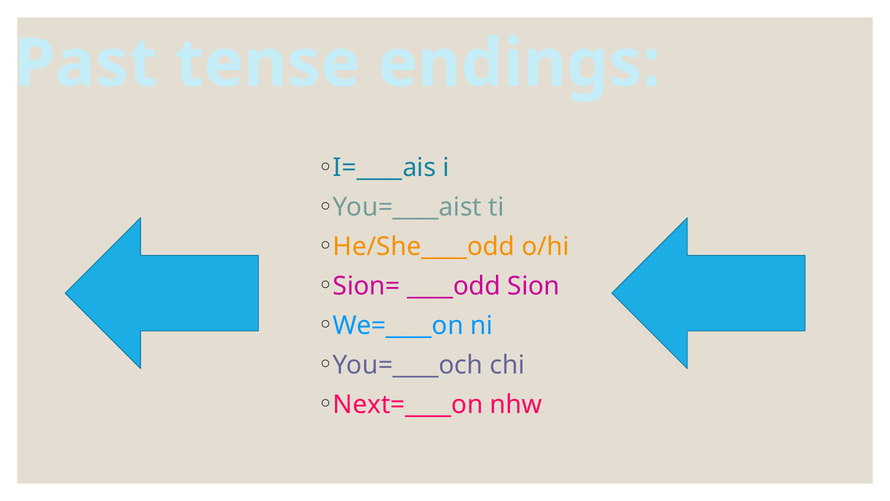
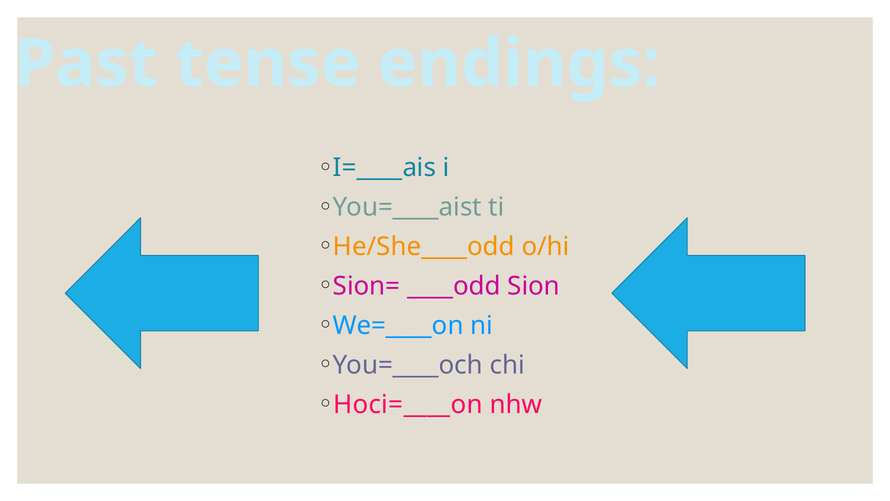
Next=____on: Next=____on -> Hoci=____on (408, 404)
